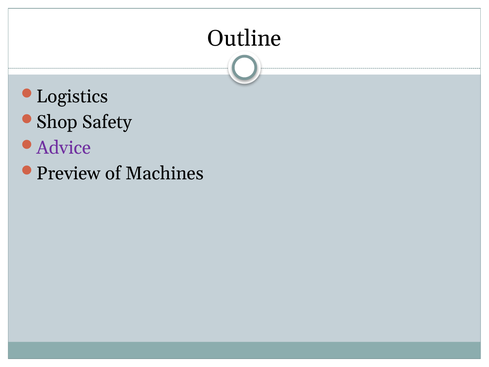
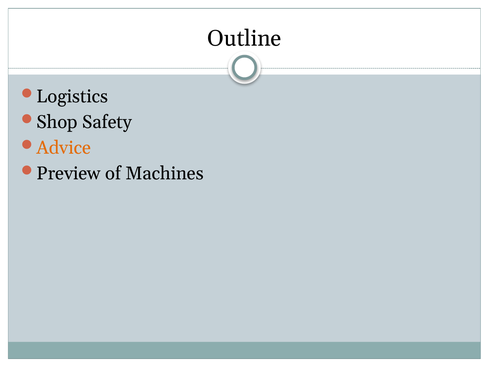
Advice colour: purple -> orange (64, 148)
